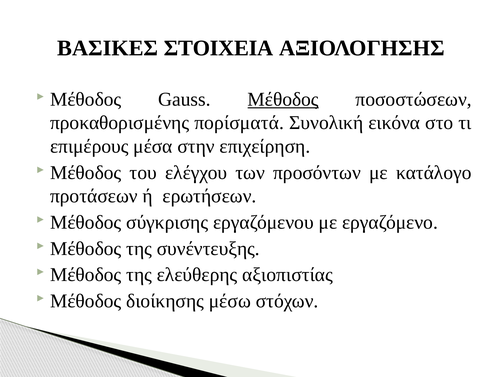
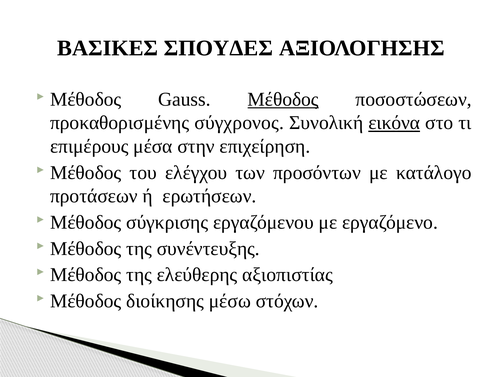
ΣΤΟΙΧΕΙΑ: ΣΤΟΙΧΕΙΑ -> ΣΠΟΥΔΕΣ (218, 48)
πορίσματά: πορίσματά -> σύγχρονος (239, 123)
εικόνα underline: none -> present (394, 123)
